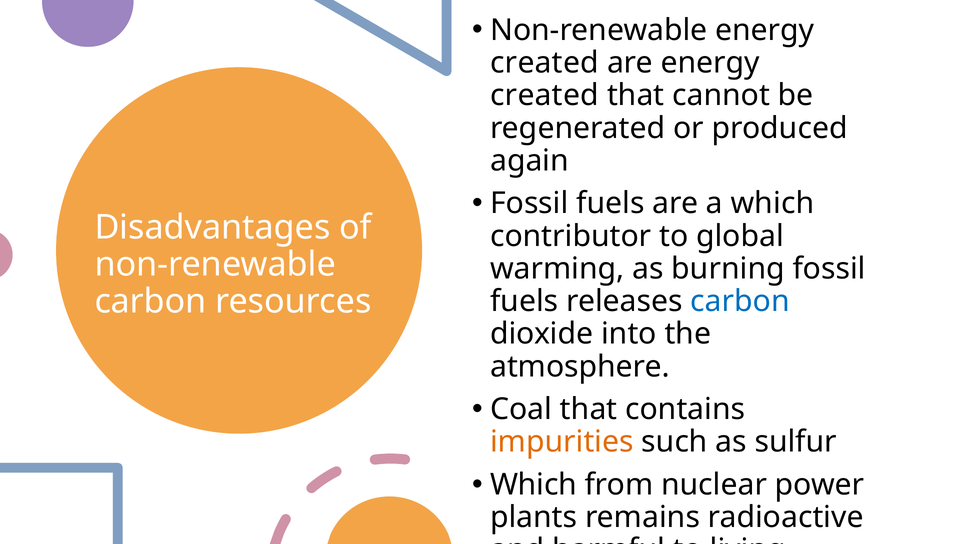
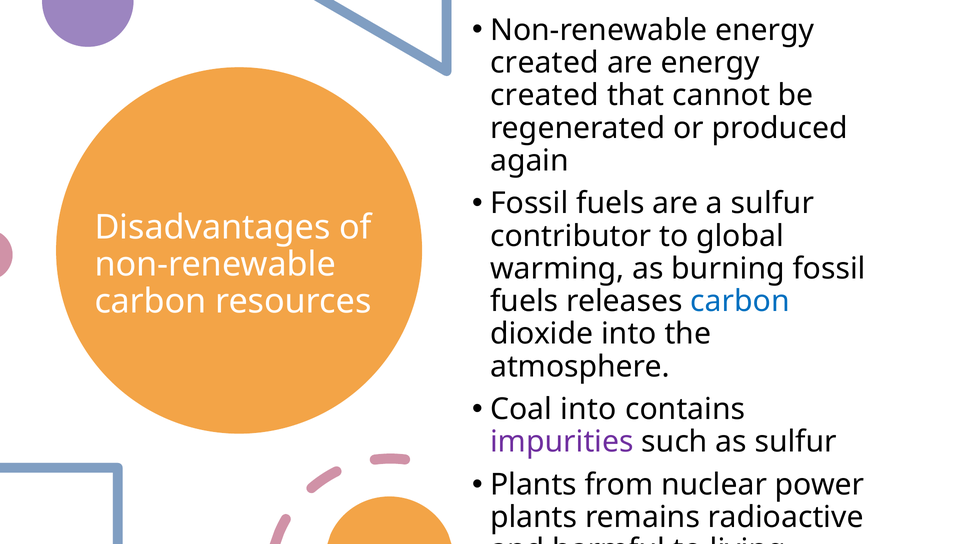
a which: which -> sulfur (772, 203)
Coal that: that -> into (588, 409)
impurities colour: orange -> purple (562, 441)
Which: Which -> Plants (533, 484)
